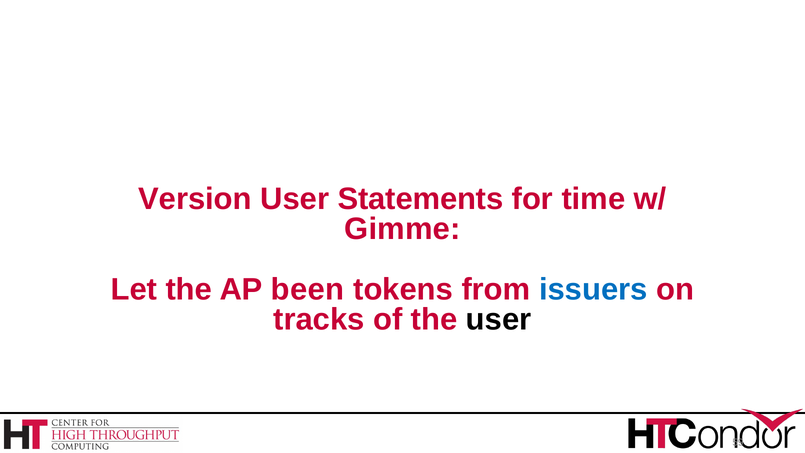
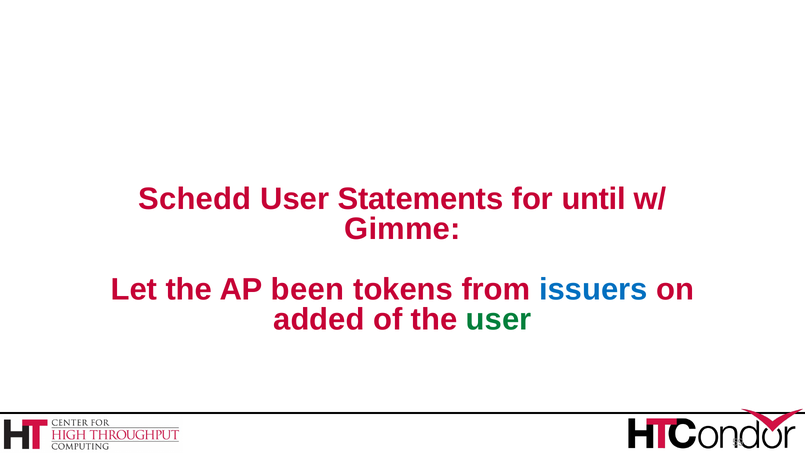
Version: Version -> Schedd (195, 199)
time: time -> until (594, 199)
tracks: tracks -> added (319, 319)
user colour: black -> green (499, 319)
